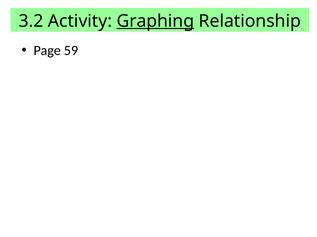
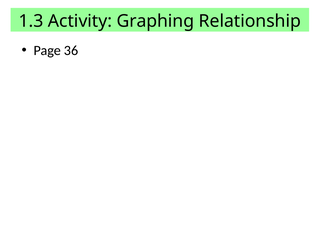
3.2: 3.2 -> 1.3 (31, 21)
Graphing underline: present -> none (155, 21)
59: 59 -> 36 (71, 51)
